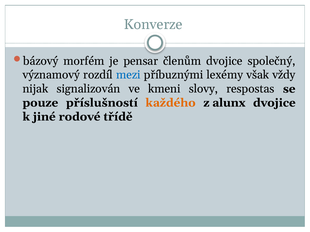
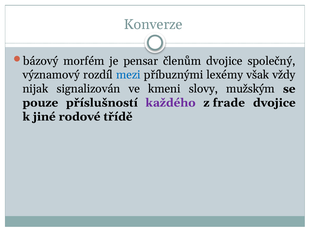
respostas: respostas -> mužským (250, 89)
každého colour: orange -> purple (171, 103)
alunx: alunx -> frade (229, 103)
